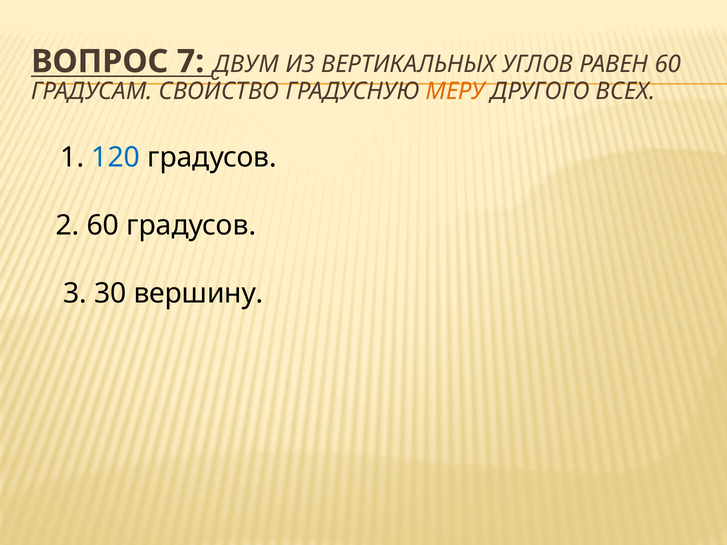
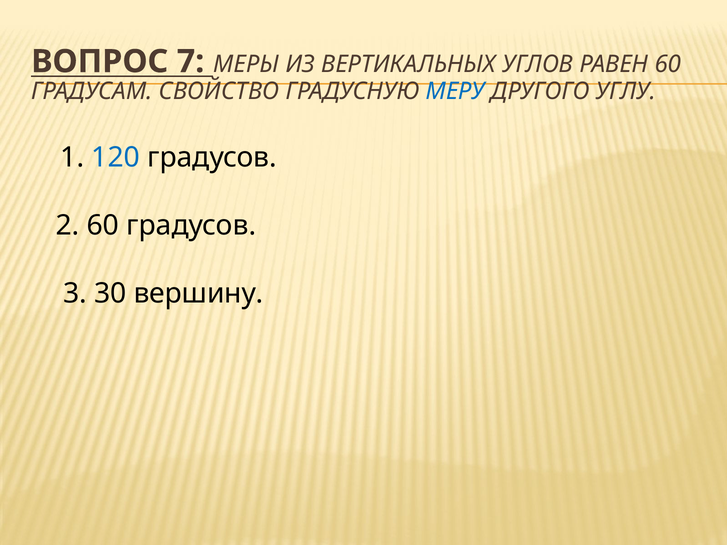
ДВУМ: ДВУМ -> МЕРЫ (246, 64)
МЕРУ colour: orange -> blue (455, 91)
ВСЕХ: ВСЕХ -> УГЛУ (626, 91)
